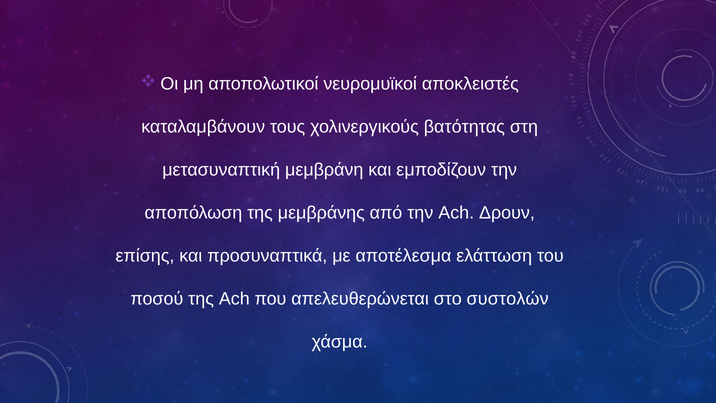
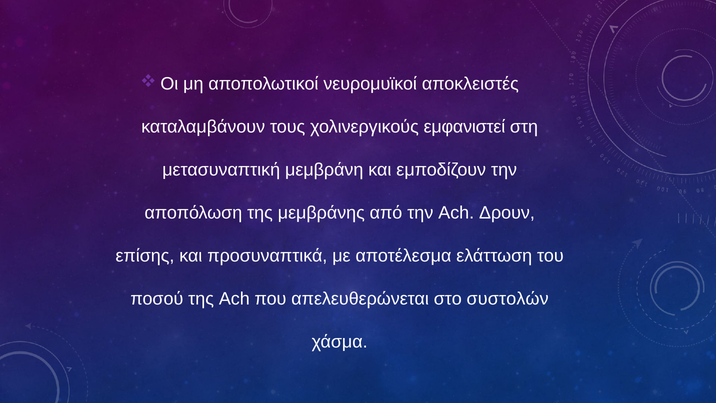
βατότητας: βατότητας -> εμφανιστεί (464, 127)
